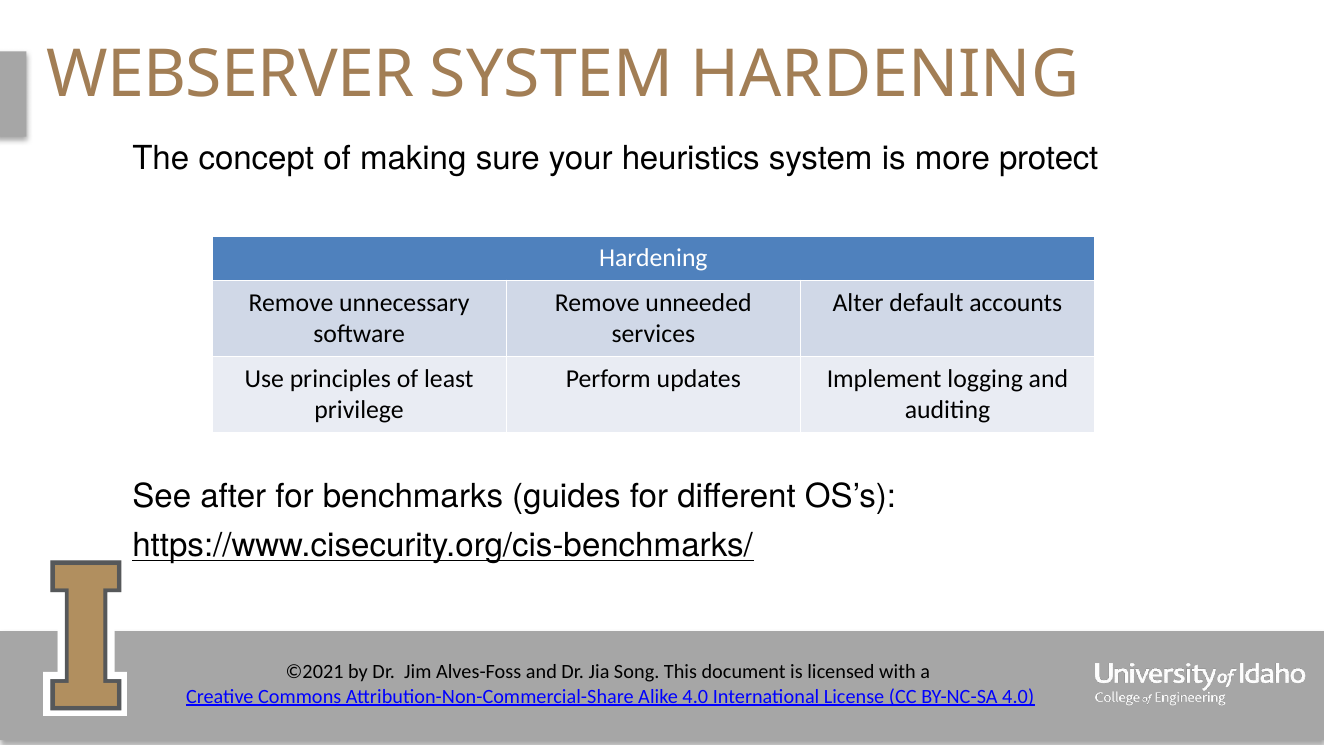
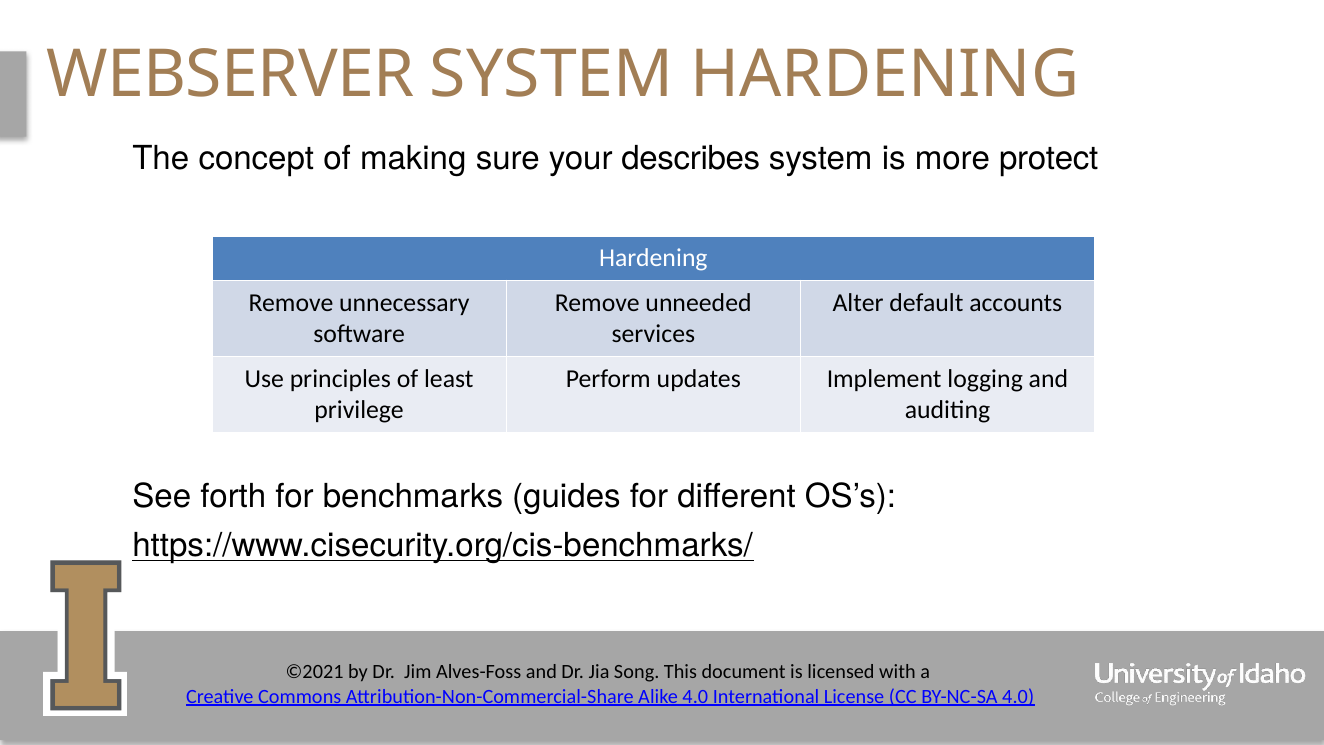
heuristics: heuristics -> describes (691, 159)
after: after -> forth (233, 497)
